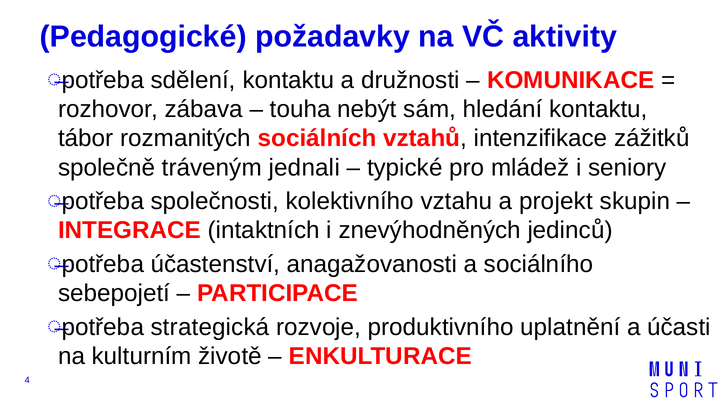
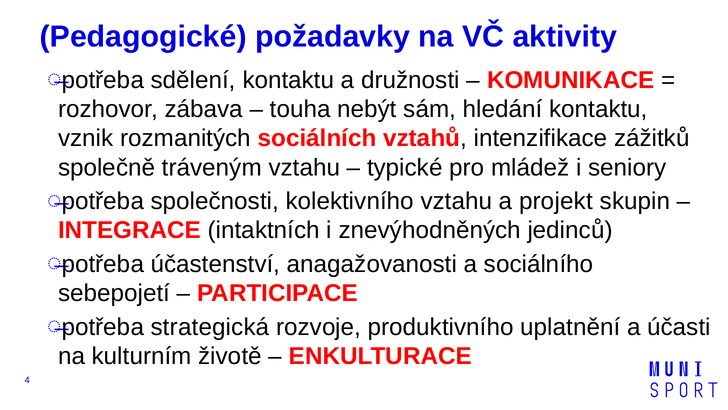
tábor: tábor -> vznik (86, 138)
tráveným jednali: jednali -> vztahu (304, 167)
